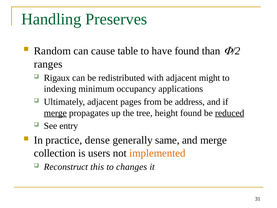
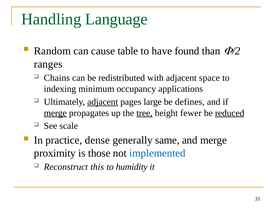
Preserves: Preserves -> Language (116, 19)
Rigaux: Rigaux -> Chains (57, 78)
might: might -> space (209, 78)
adjacent underline: none -> present (103, 102)
from: from -> large (153, 102)
address: address -> defines (190, 102)
tree underline: none -> present (144, 113)
height found: found -> fewer (191, 113)
entry: entry -> scale (69, 126)
collection: collection -> proximity (55, 153)
users: users -> those (99, 153)
implemented colour: orange -> blue (157, 153)
changes: changes -> humidity (132, 167)
